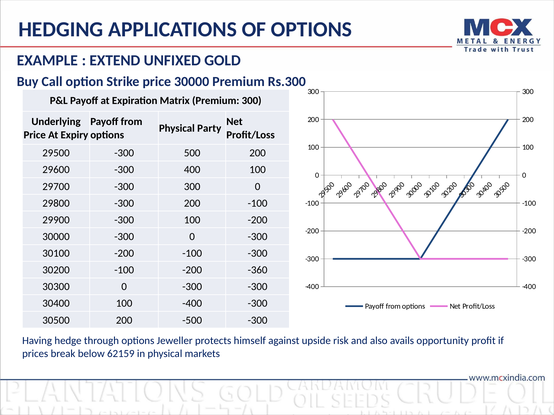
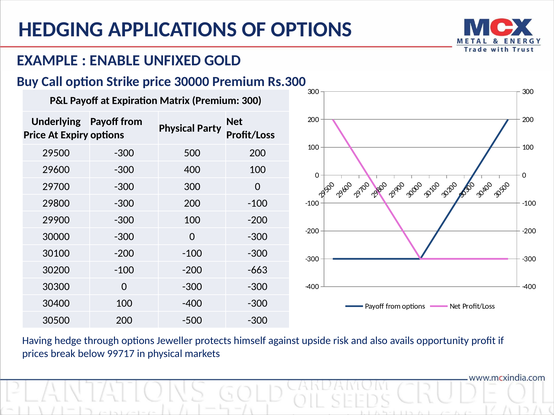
EXTEND: EXTEND -> ENABLE (115, 61)
-360: -360 -> -663 (258, 270)
62159: 62159 -> 99717 (121, 354)
